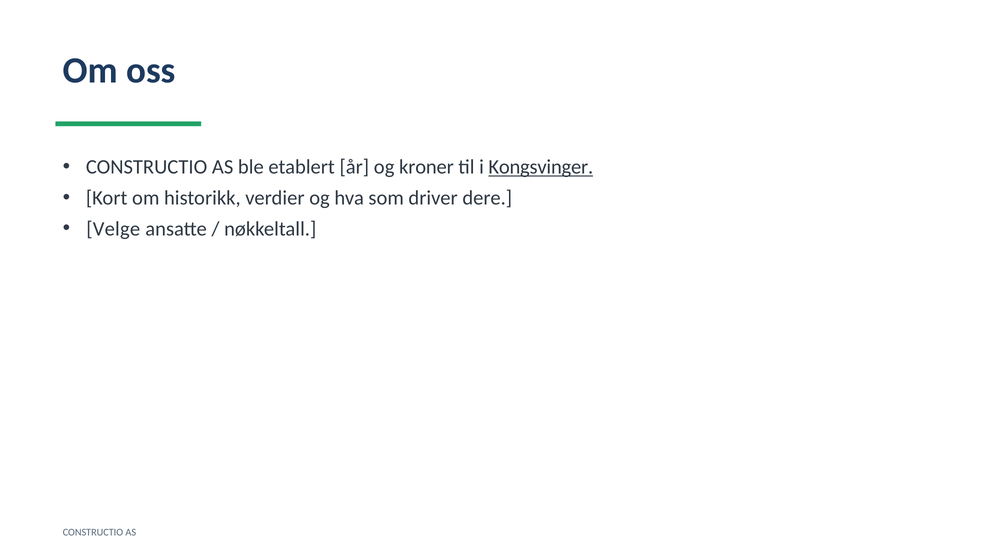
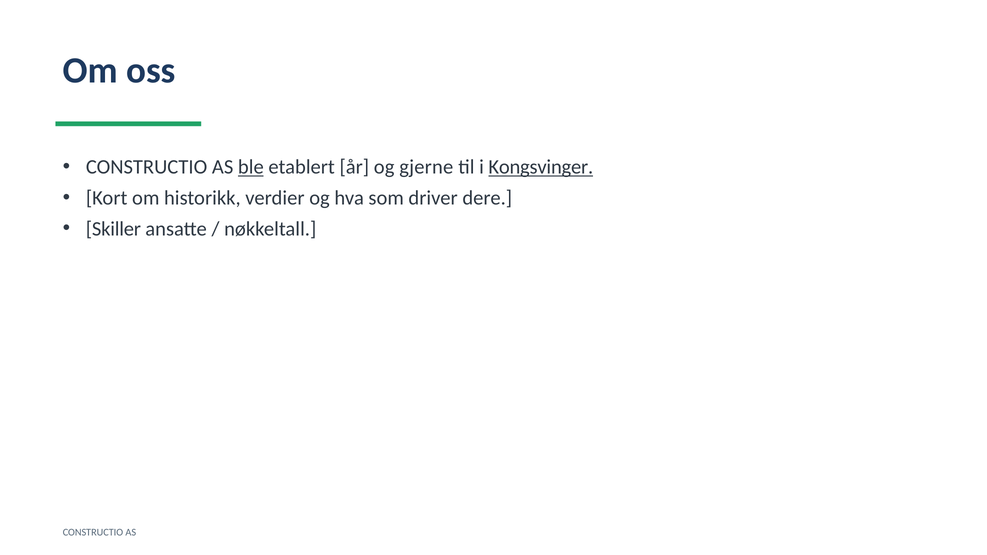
ble underline: none -> present (251, 167)
kroner: kroner -> gjerne (426, 167)
Velge: Velge -> Skiller (113, 229)
